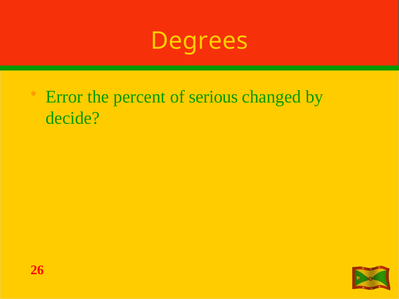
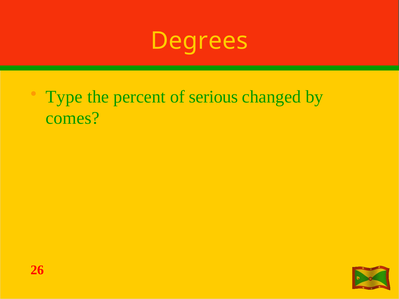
Error: Error -> Type (64, 97)
decide: decide -> comes (73, 118)
